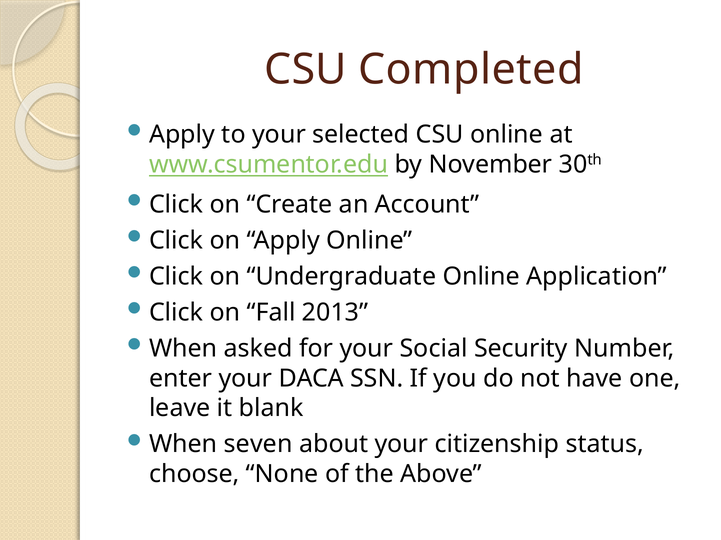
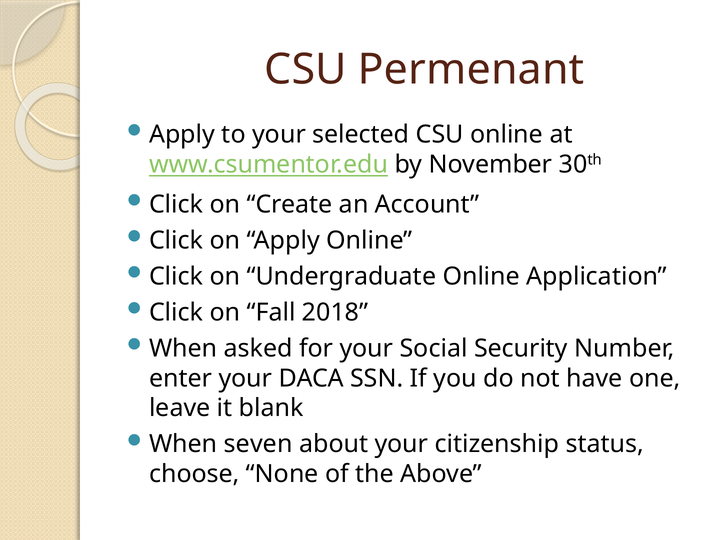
Completed: Completed -> Permenant (471, 70)
2013: 2013 -> 2018 (335, 313)
